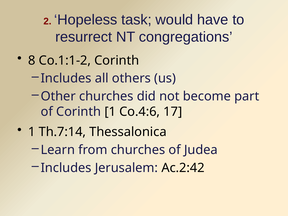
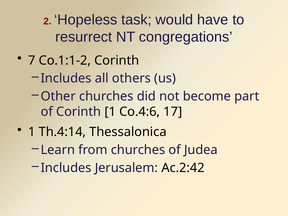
8: 8 -> 7 (32, 60)
Th.7:14: Th.7:14 -> Th.4:14 (62, 132)
